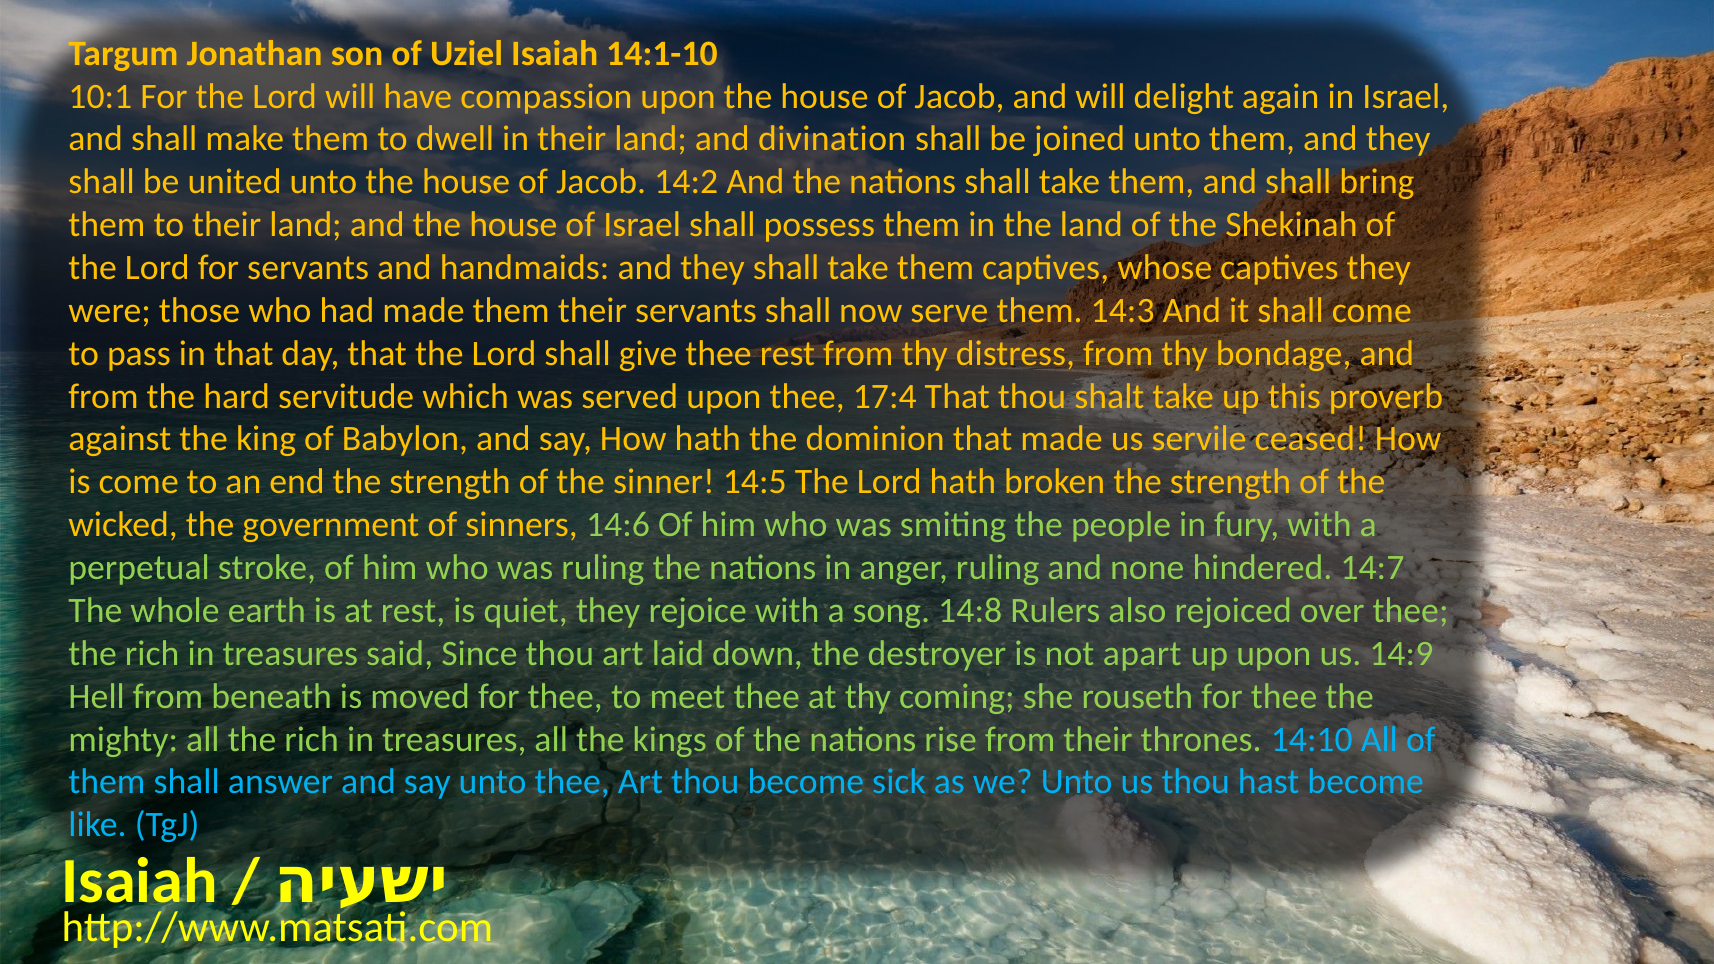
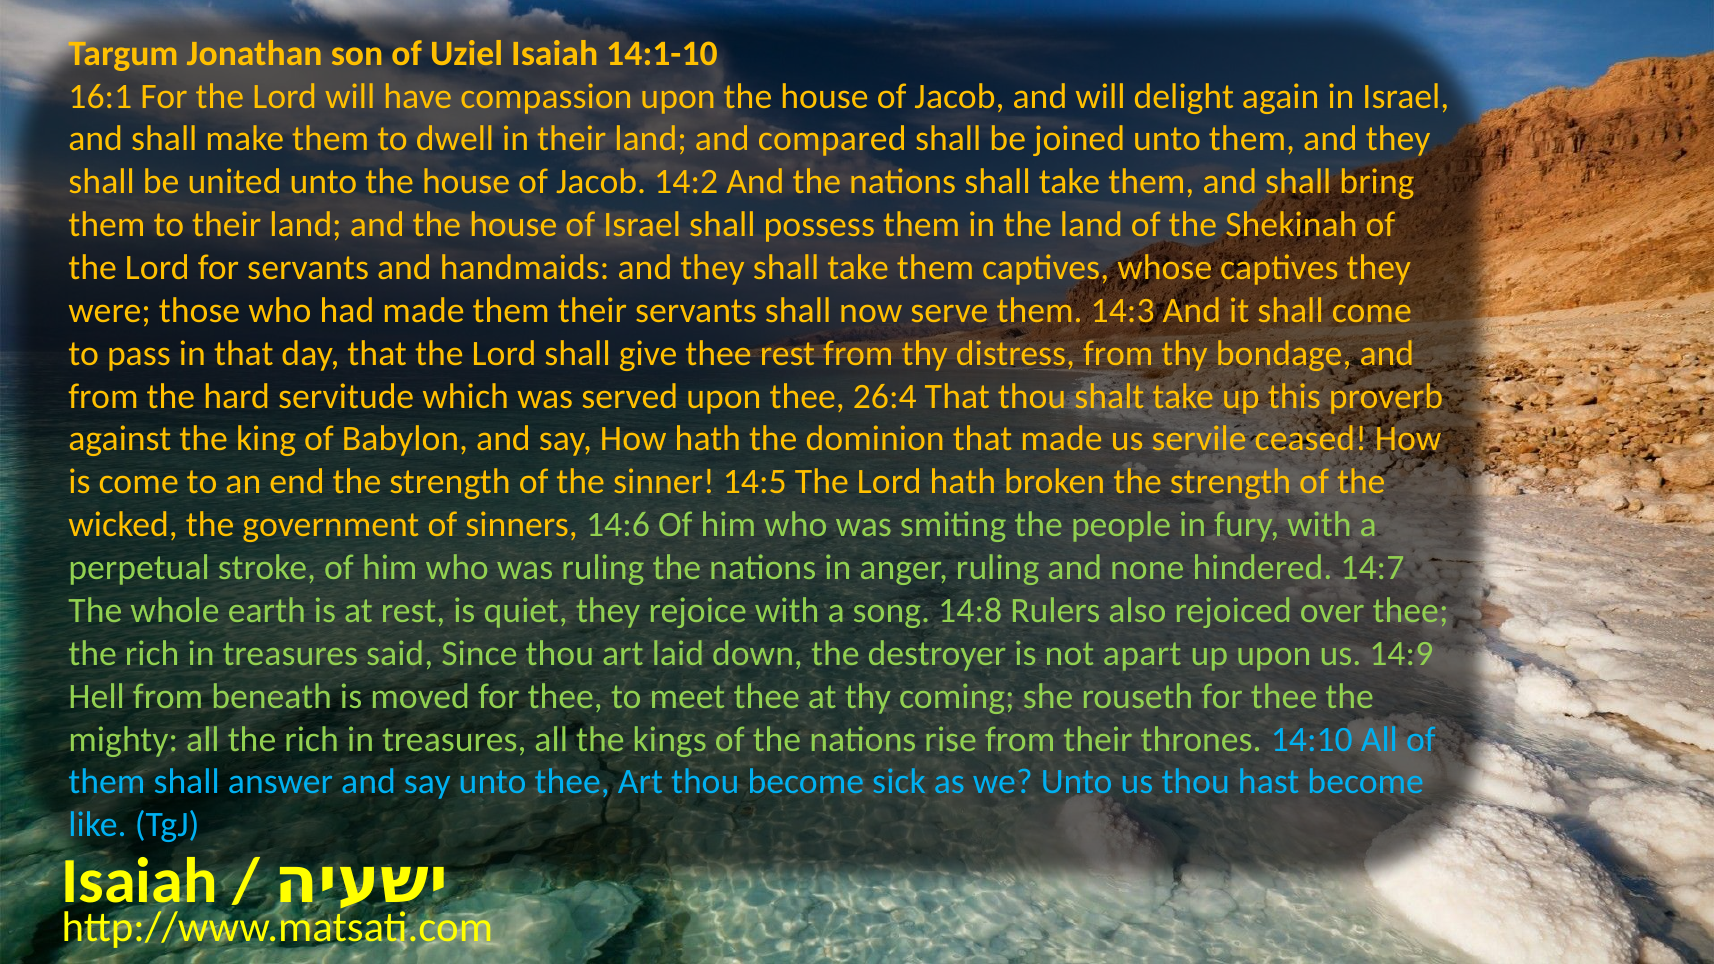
10:1: 10:1 -> 16:1 (100, 96)
divination: divination -> compared (832, 139)
17:4: 17:4 -> 26:4 (885, 396)
